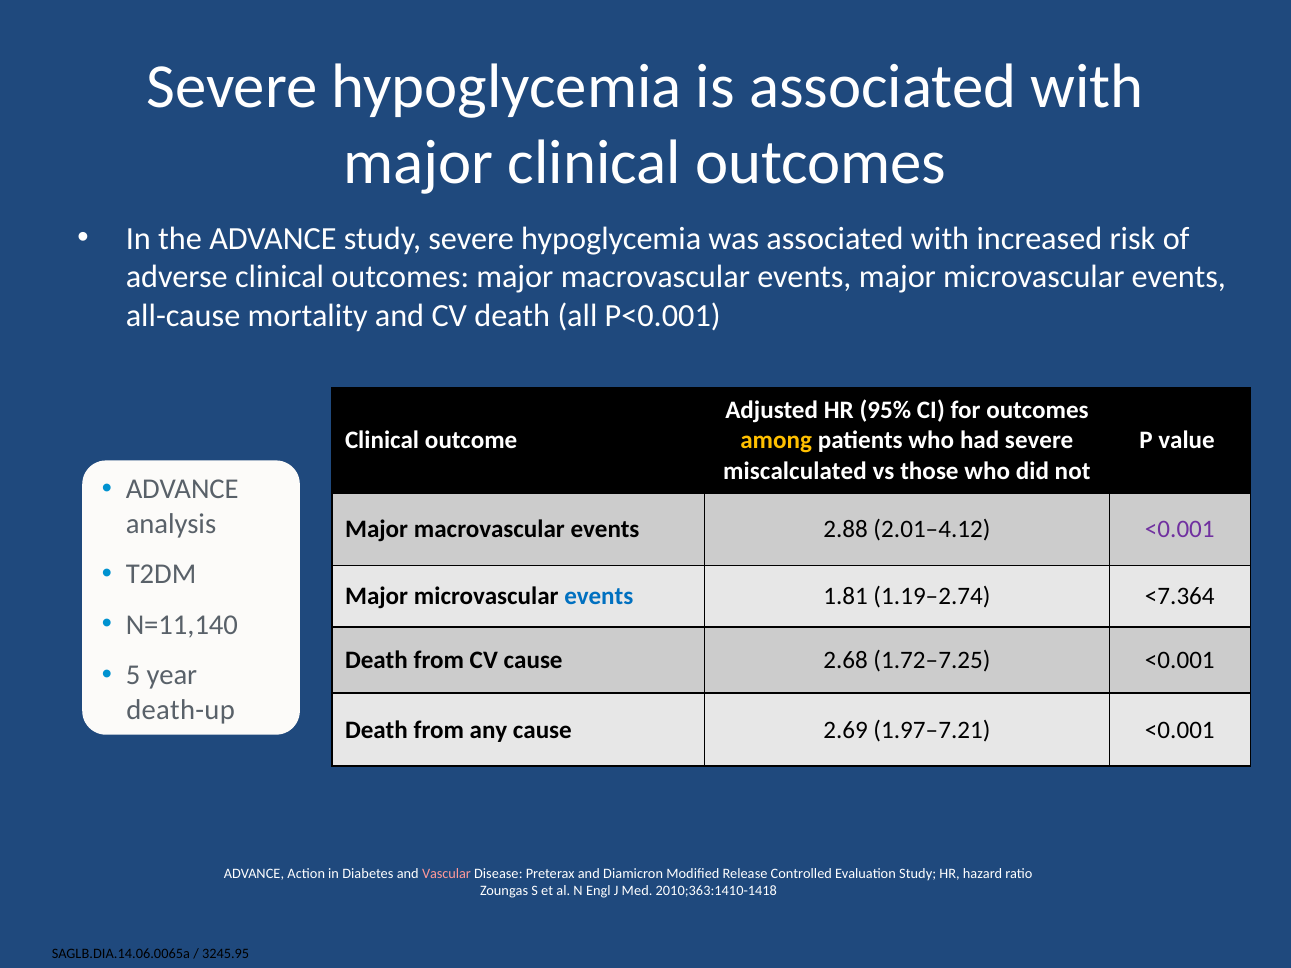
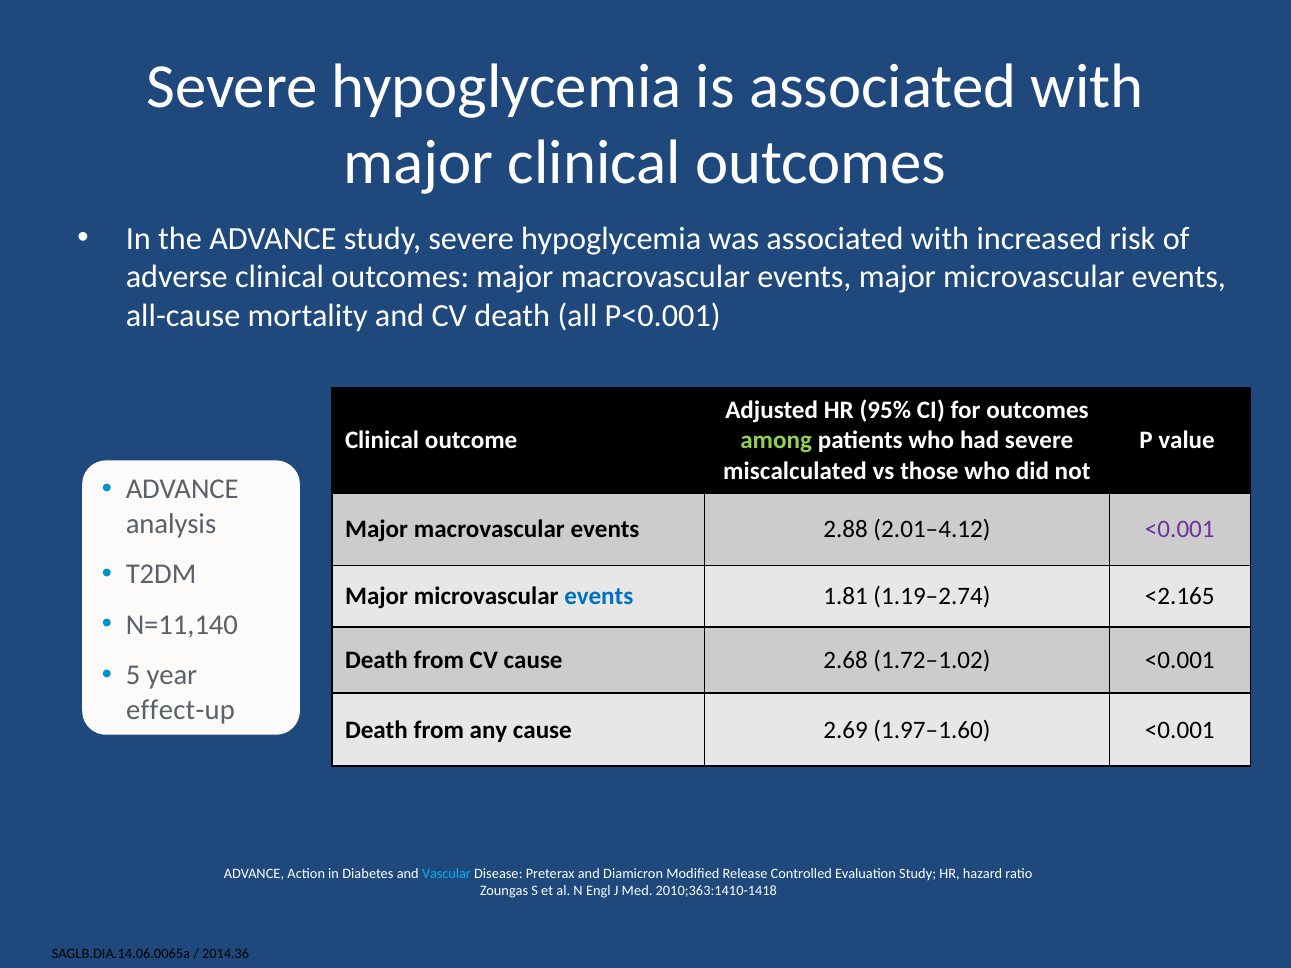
among colour: yellow -> light green (776, 441)
<7.364: <7.364 -> <2.165 (1180, 597)
1.72–7.25: 1.72–7.25 -> 1.72–1.02 (932, 661)
death-up: death-up -> effect-up (181, 710)
1.97–7.21: 1.97–7.21 -> 1.97–1.60 (932, 730)
Vascular colour: pink -> light blue (446, 874)
3245.95: 3245.95 -> 2014.36 (226, 954)
